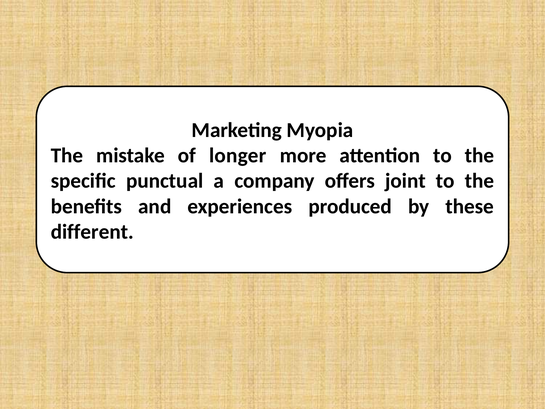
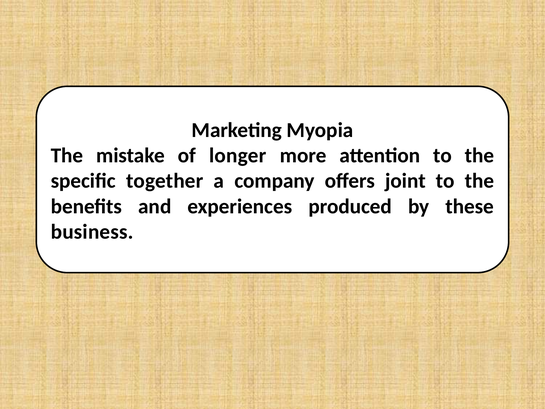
punctual: punctual -> together (165, 181)
different: different -> business (92, 232)
